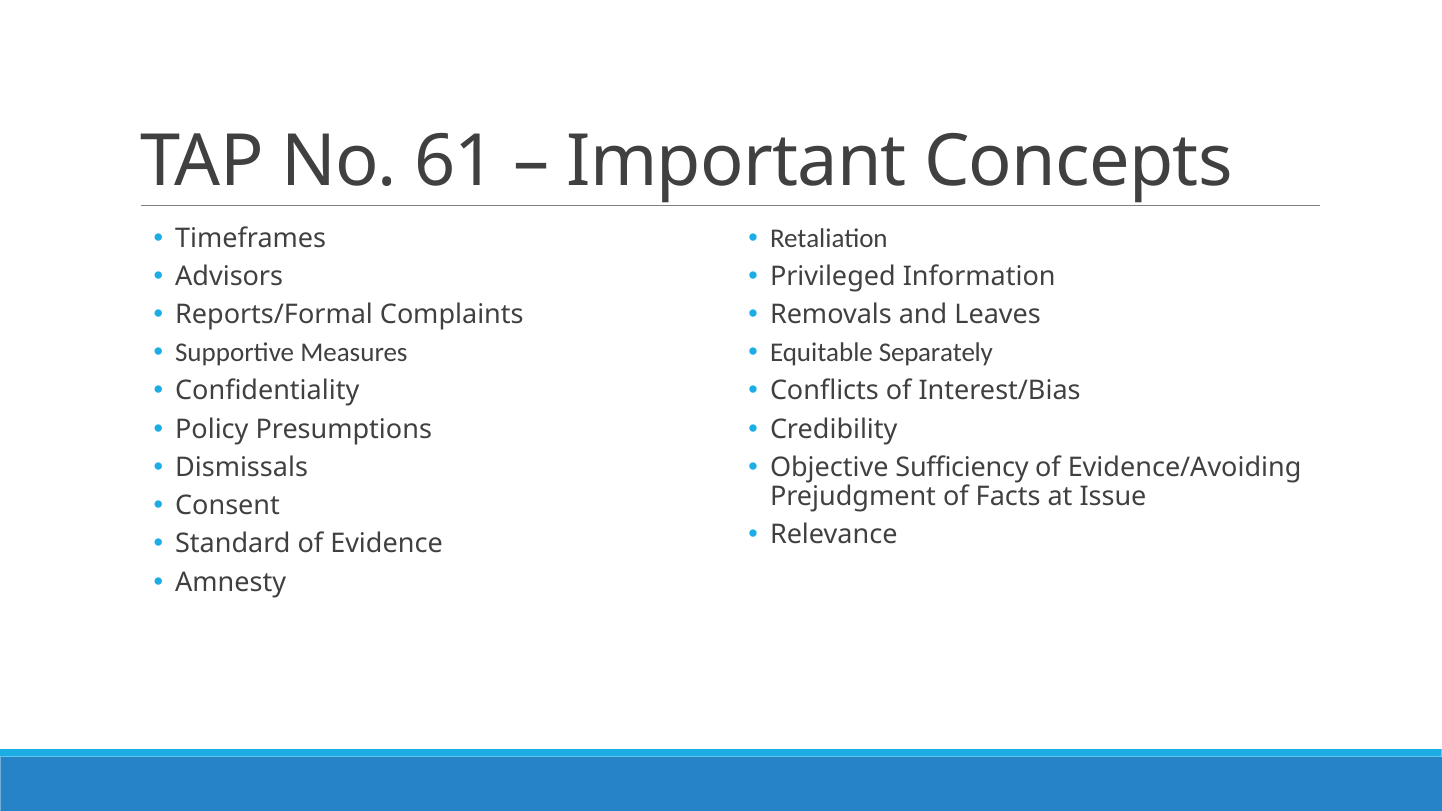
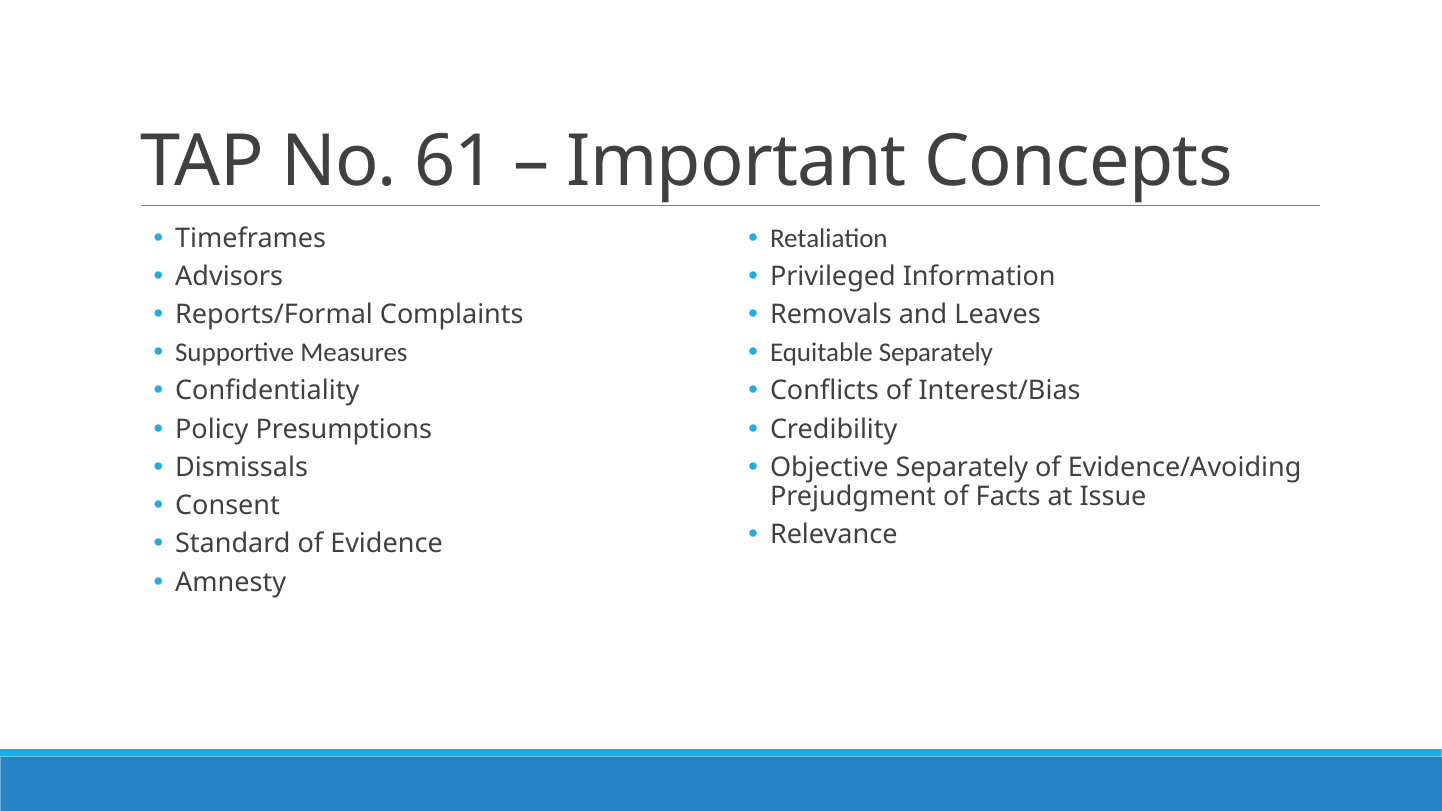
Objective Sufficiency: Sufficiency -> Separately (962, 468)
